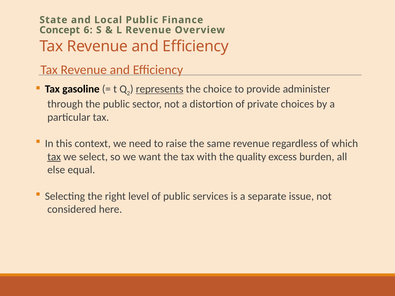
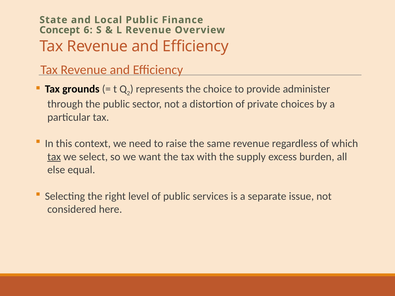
gasoline: gasoline -> grounds (81, 89)
represents underline: present -> none (160, 89)
quality: quality -> supply (251, 157)
